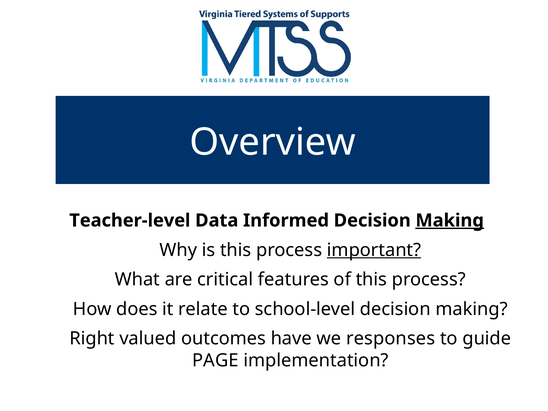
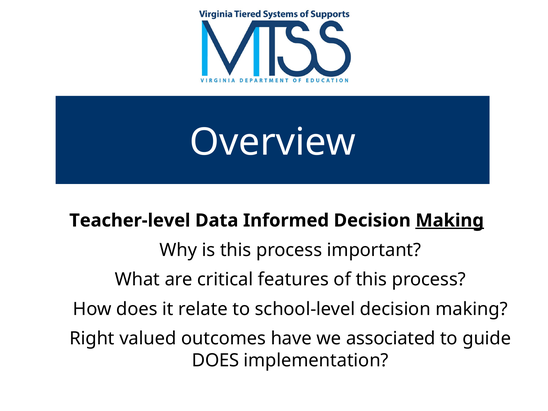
important underline: present -> none (374, 250)
responses: responses -> associated (391, 339)
PAGE: PAGE -> DOES (216, 361)
